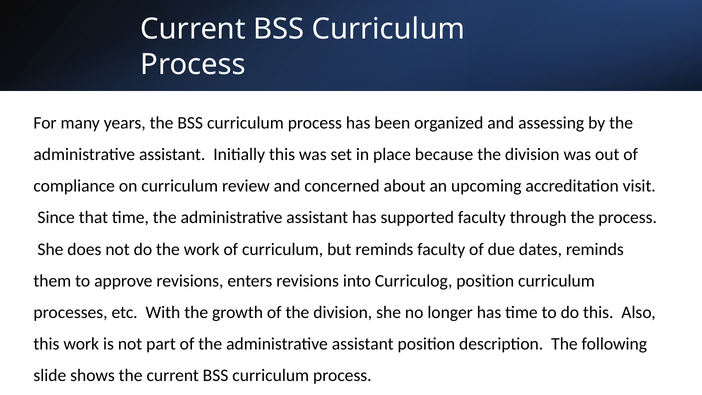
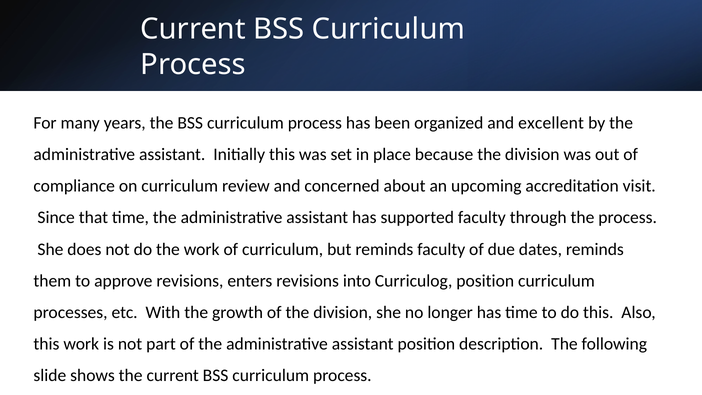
assessing: assessing -> excellent (551, 123)
